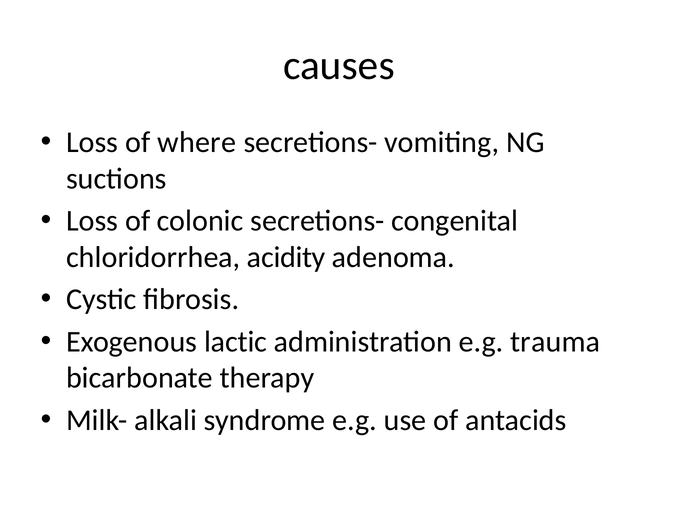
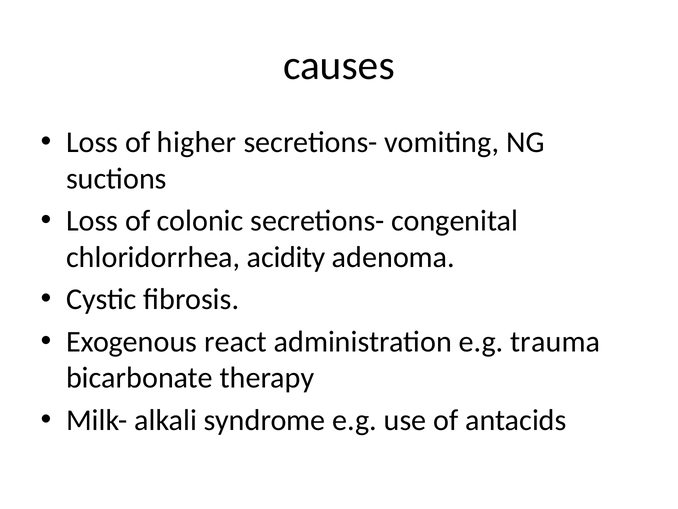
where: where -> higher (197, 142)
lactic: lactic -> react (236, 341)
